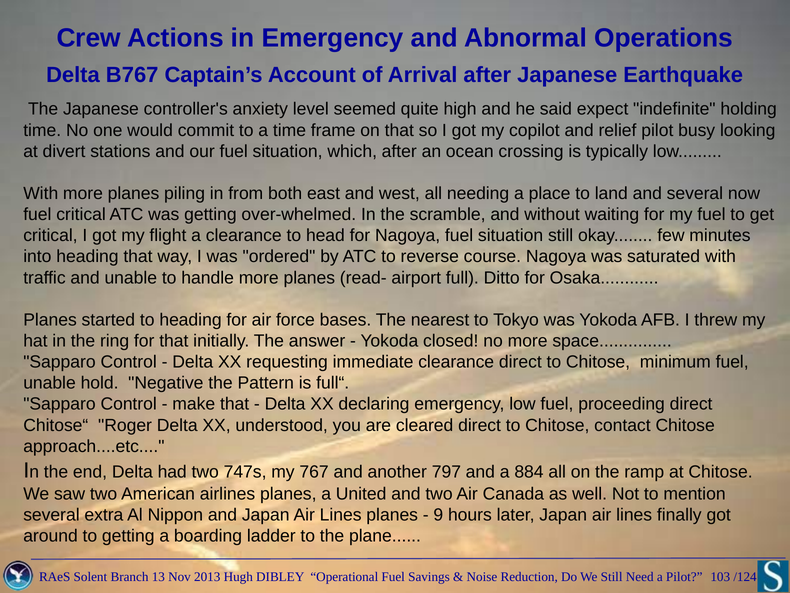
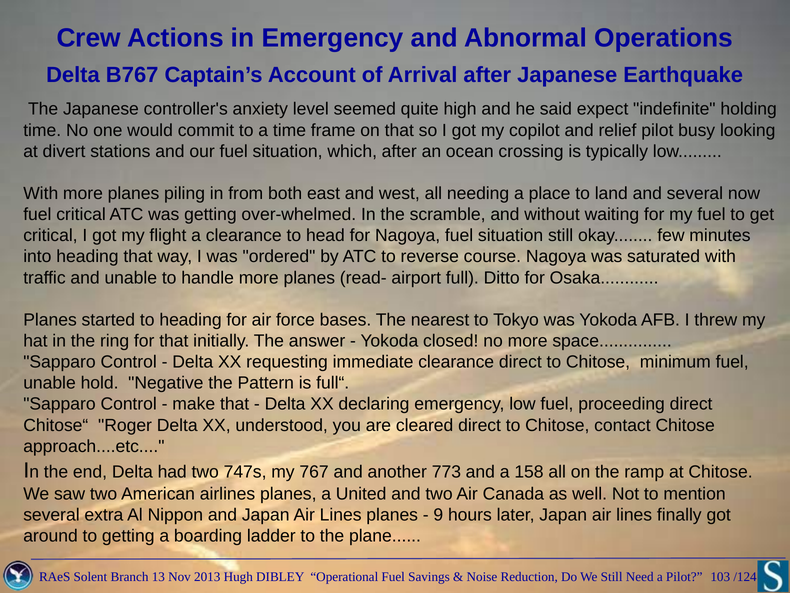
797: 797 -> 773 (446, 471)
884: 884 -> 158 (529, 471)
